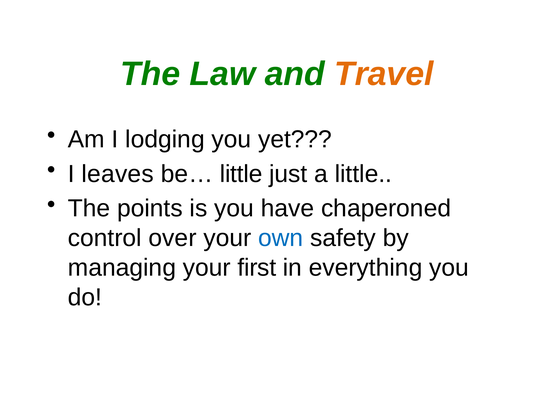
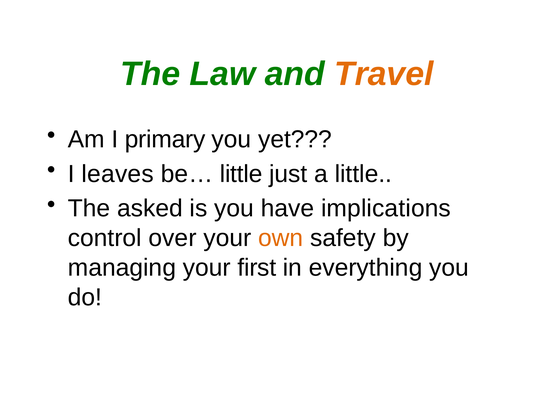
lodging: lodging -> primary (165, 139)
points: points -> asked (150, 208)
chaperoned: chaperoned -> implications (386, 208)
own colour: blue -> orange (281, 238)
